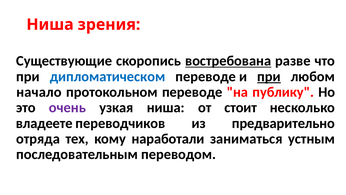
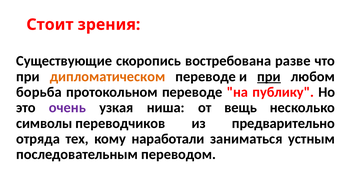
Ниша: Ниша -> Стоит (50, 25)
востребована underline: present -> none (228, 61)
дипломатическом colour: blue -> orange (108, 76)
начало: начало -> борьба (39, 92)
стоит: стоит -> вещь (241, 107)
владеете: владеете -> символы (44, 123)
